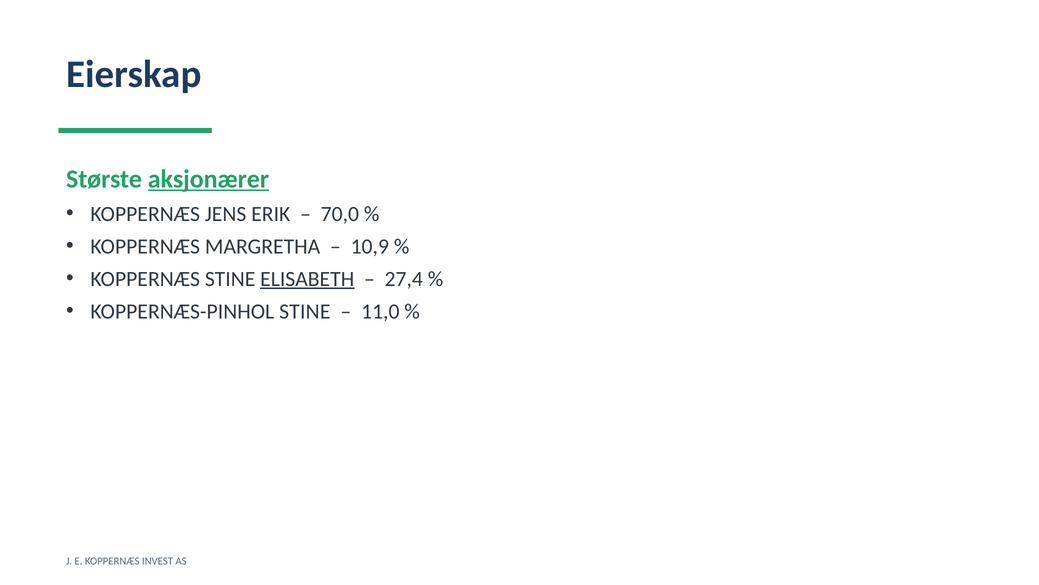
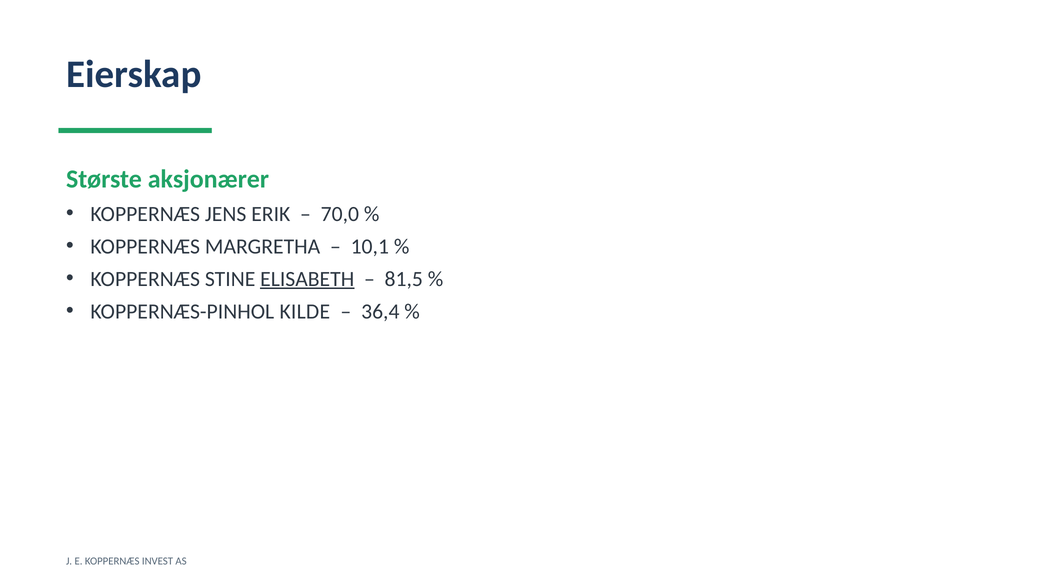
aksjonærer underline: present -> none (208, 179)
10,9: 10,9 -> 10,1 (370, 246)
27,4: 27,4 -> 81,5 (404, 279)
KOPPERNÆS-PINHOL STINE: STINE -> KILDE (305, 311)
11,0: 11,0 -> 36,4 (380, 311)
